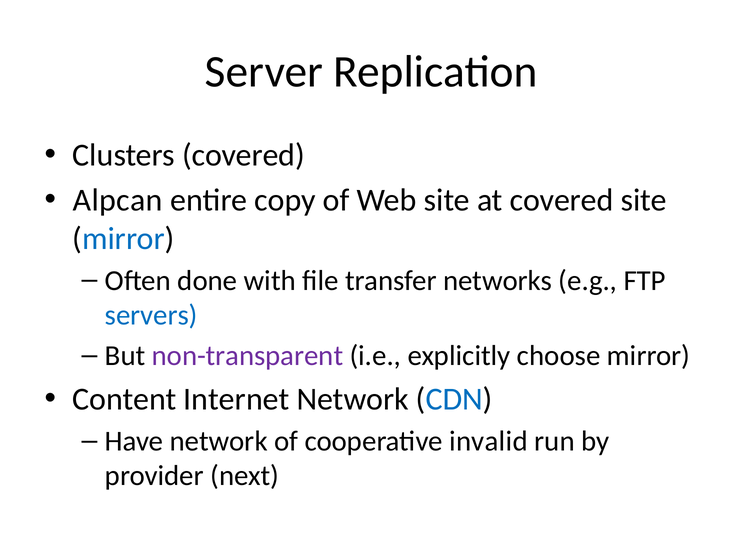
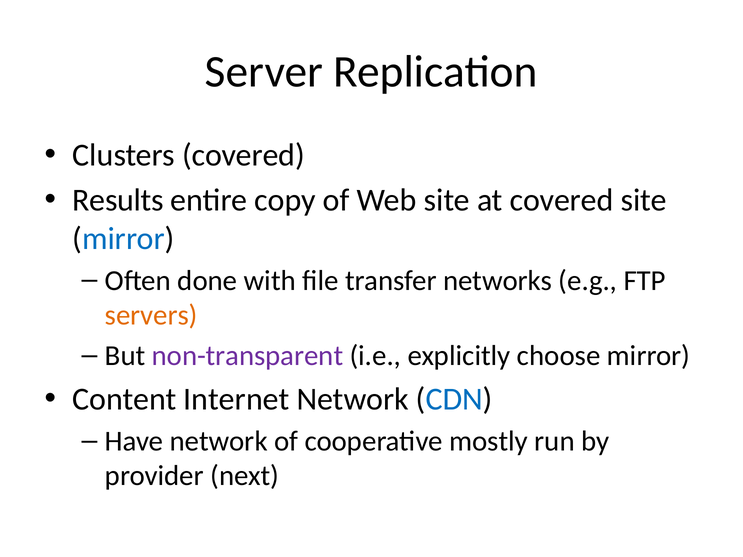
Alpcan: Alpcan -> Results (118, 200)
servers colour: blue -> orange (151, 315)
invalid: invalid -> mostly (489, 441)
